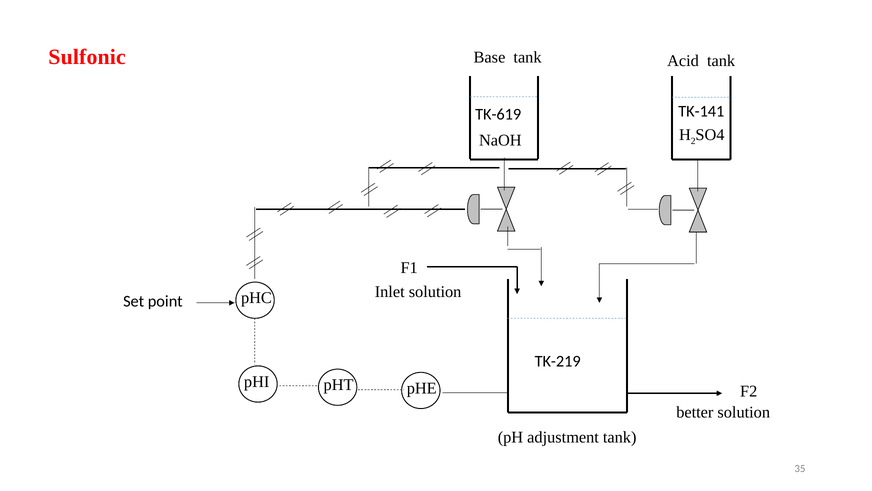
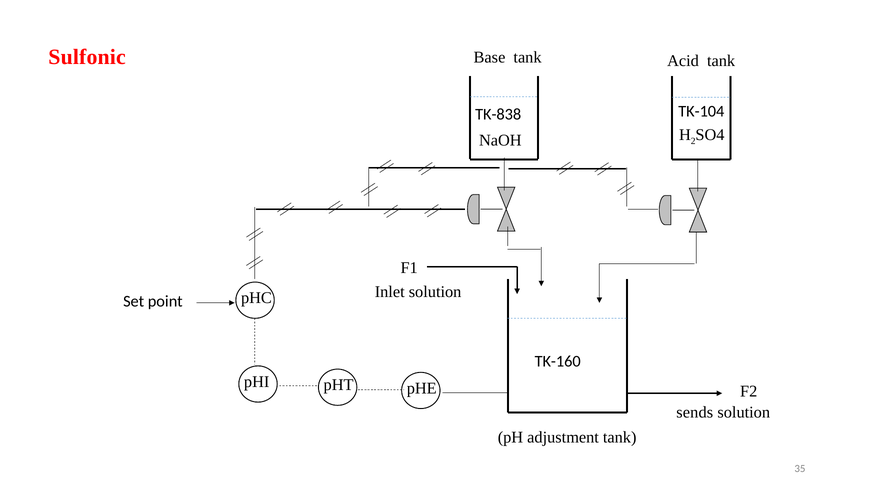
TK-141: TK-141 -> TK-104 (701, 111)
TK-619: TK-619 -> TK-838 (498, 114)
TK-219: TK-219 -> TK-160 (558, 361)
better: better -> sends (695, 412)
